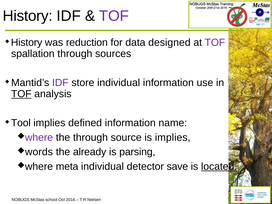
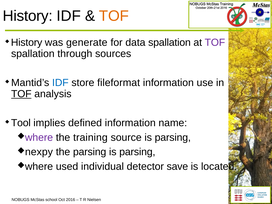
TOF colour: purple -> orange (114, 16)
reduction: reduction -> generate (87, 43)
data designed: designed -> spallation (169, 43)
IDF colour: purple -> blue (60, 83)
store individual: individual -> fileformat (119, 83)
the through: through -> training (90, 137)
source is implies: implies -> parsing (173, 137)
words: words -> nexpy (39, 152)
the already: already -> parsing (90, 152)
meta: meta -> used (67, 167)
located underline: present -> none (219, 167)
